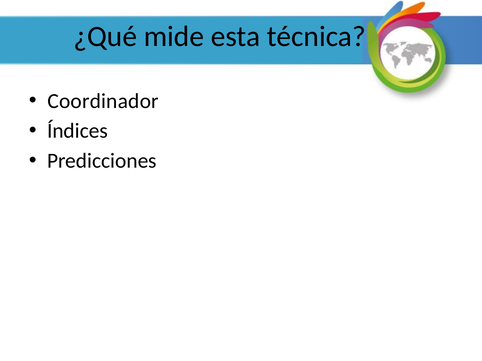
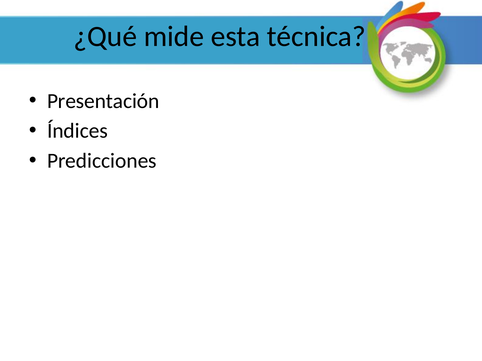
Coordinador: Coordinador -> Presentación (103, 101)
